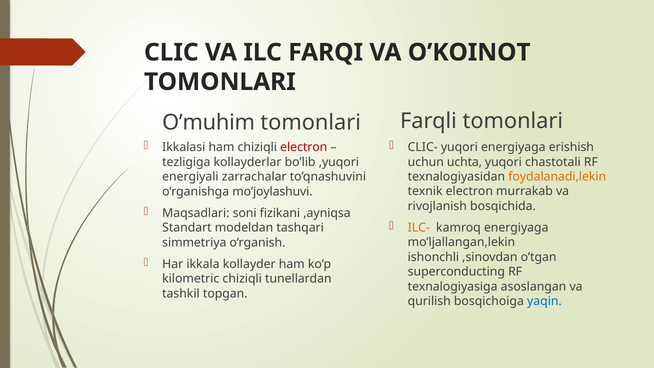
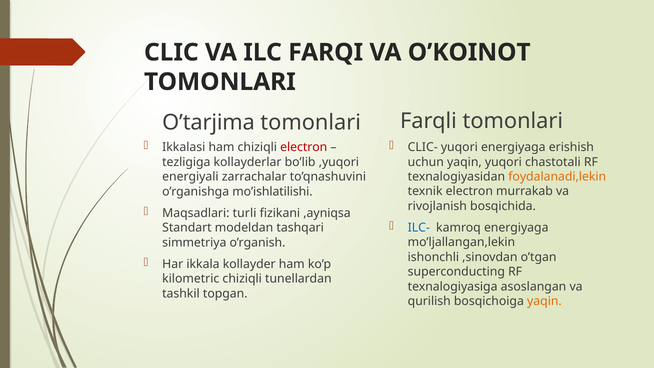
O’muhim: O’muhim -> O’tarjima (209, 123)
uchun uchta: uchta -> yaqin (464, 162)
mo’joylashuvi: mo’joylashuvi -> mo’ishlatilishi (272, 192)
soni: soni -> turli (245, 213)
ILC- colour: orange -> blue (419, 228)
yaqin colour: blue -> orange (544, 301)
